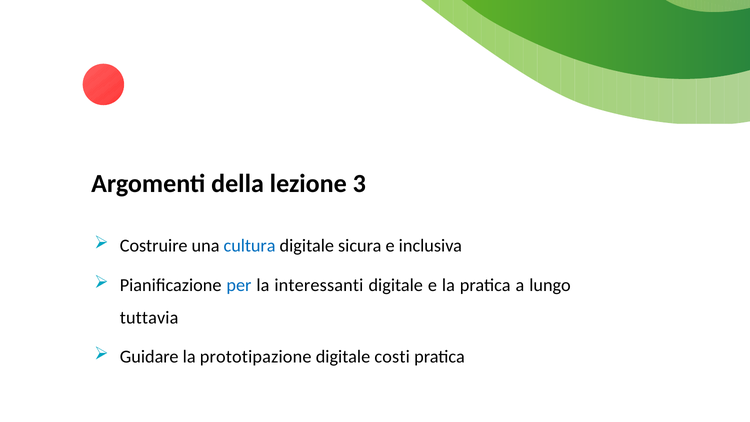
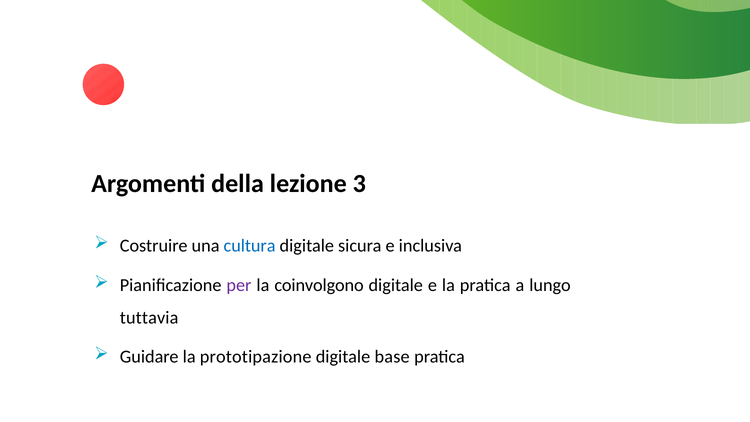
per colour: blue -> purple (239, 285)
interessanti: interessanti -> coinvolgono (319, 285)
costi: costi -> base (392, 357)
